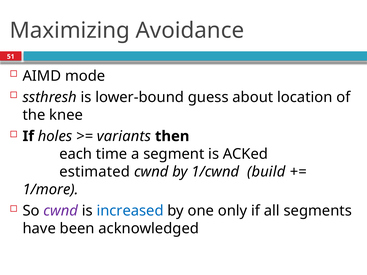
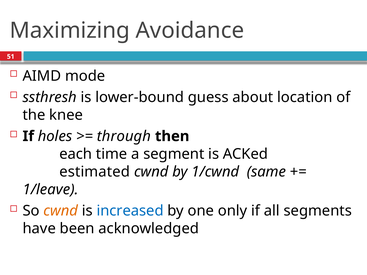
variants: variants -> through (124, 136)
build: build -> same (266, 172)
1/more: 1/more -> 1/leave (51, 190)
cwnd colour: purple -> orange (61, 211)
